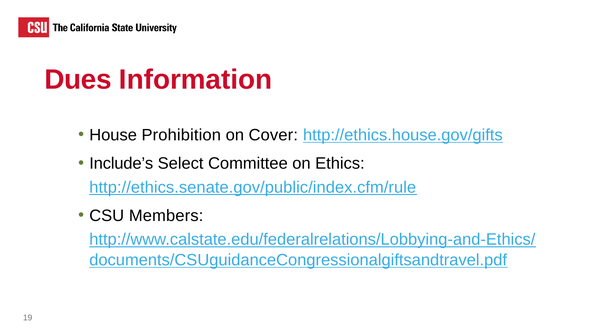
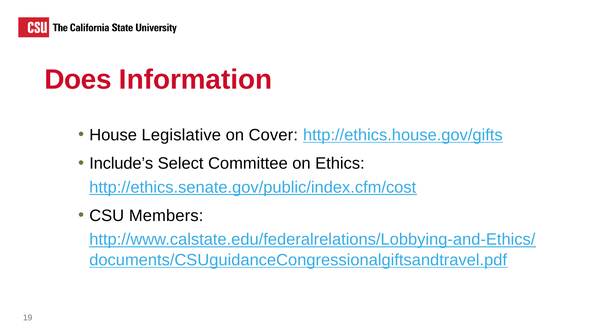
Dues: Dues -> Does (78, 80)
Prohibition: Prohibition -> Legislative (181, 135)
http://ethics.senate.gov/public/index.cfm/rule: http://ethics.senate.gov/public/index.cfm/rule -> http://ethics.senate.gov/public/index.cfm/cost (253, 187)
